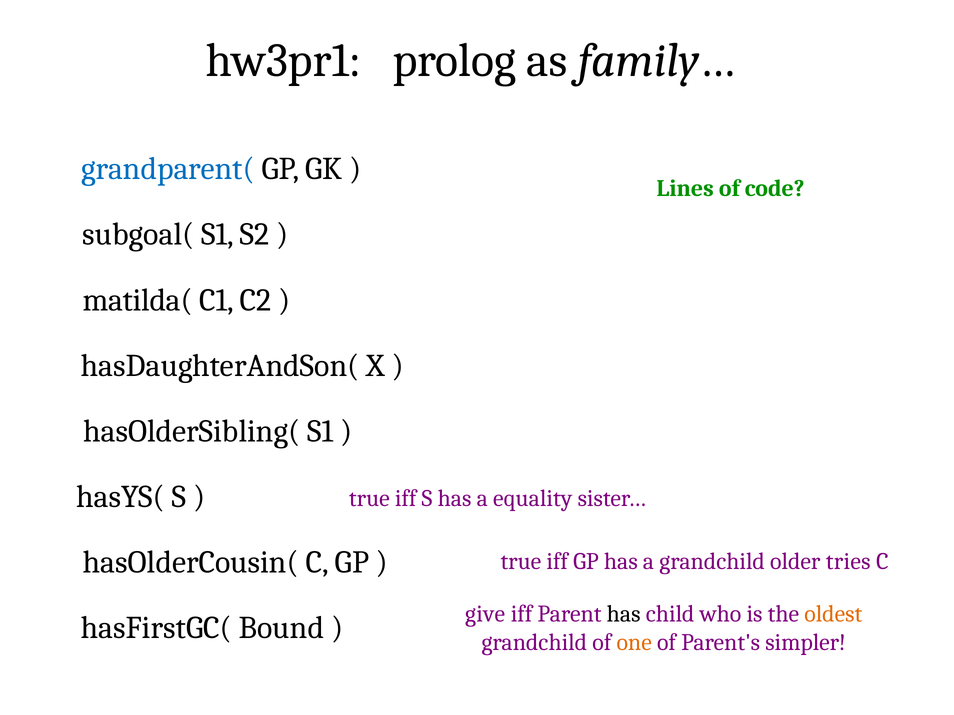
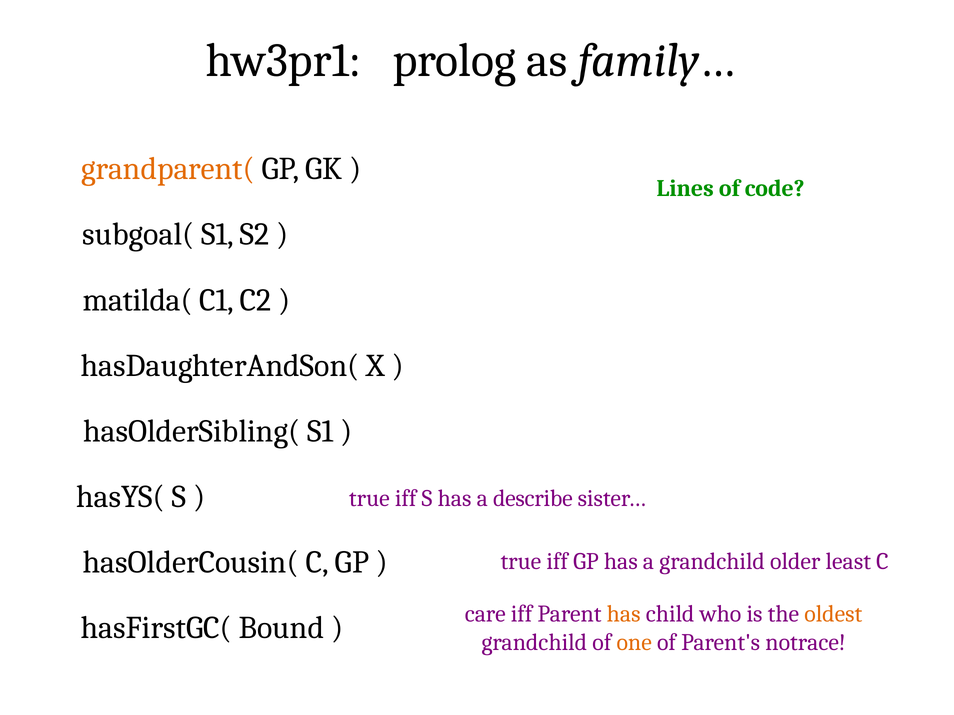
grandparent( colour: blue -> orange (168, 169)
equality: equality -> describe (533, 499)
tries: tries -> least (848, 562)
give: give -> care (485, 614)
has colour: black -> orange (624, 614)
simpler: simpler -> notrace (806, 643)
